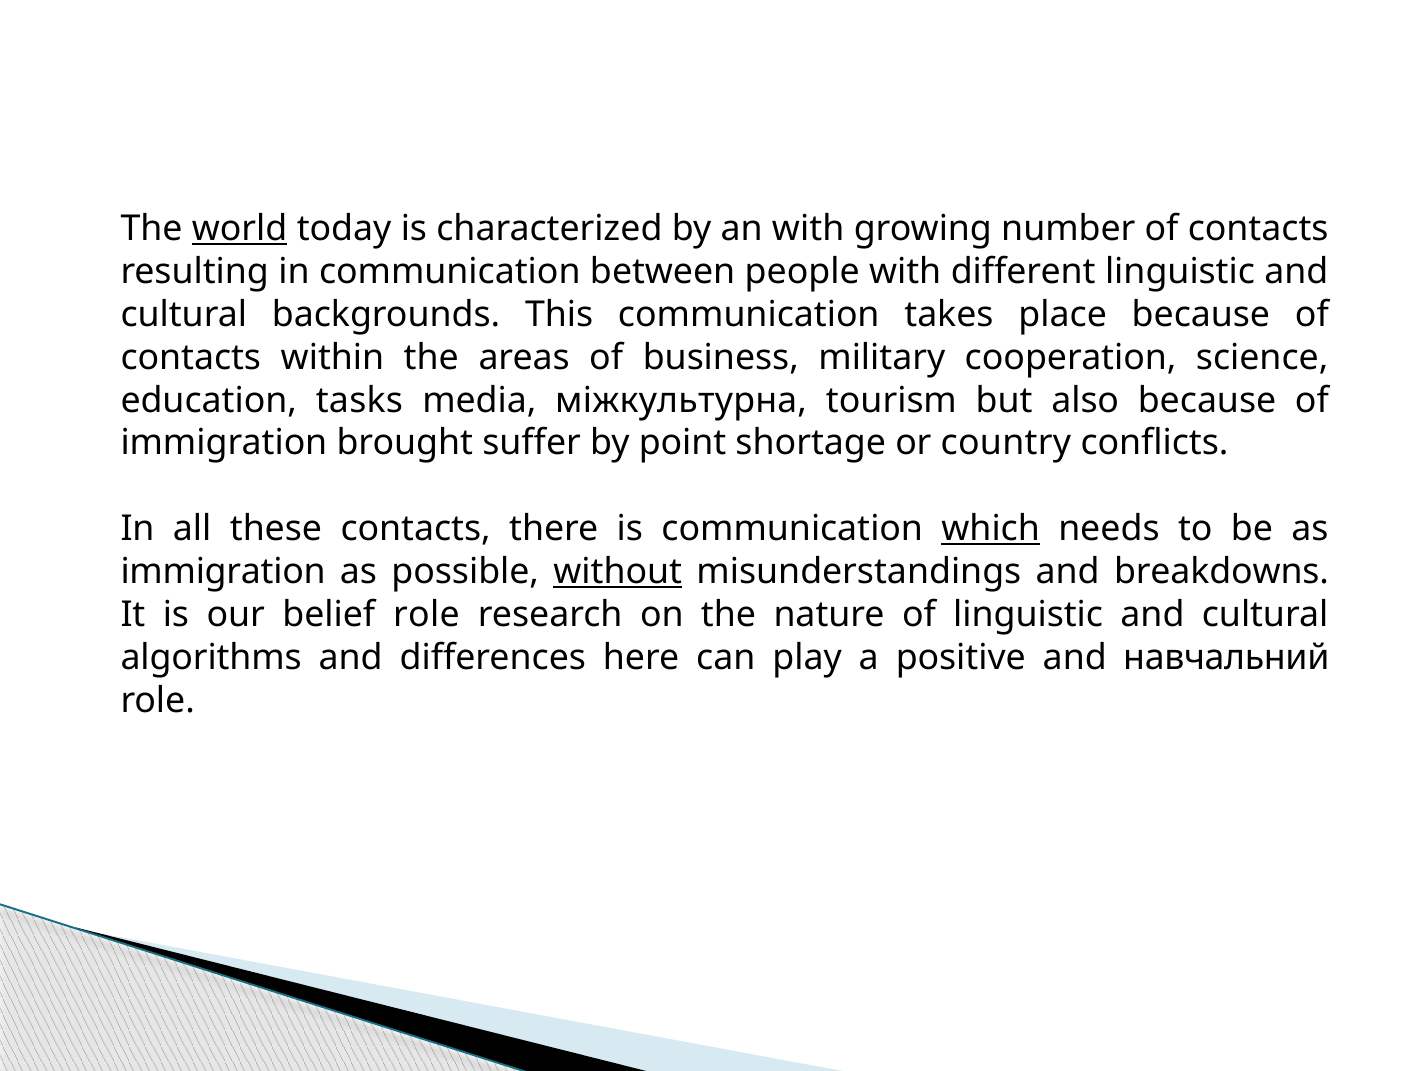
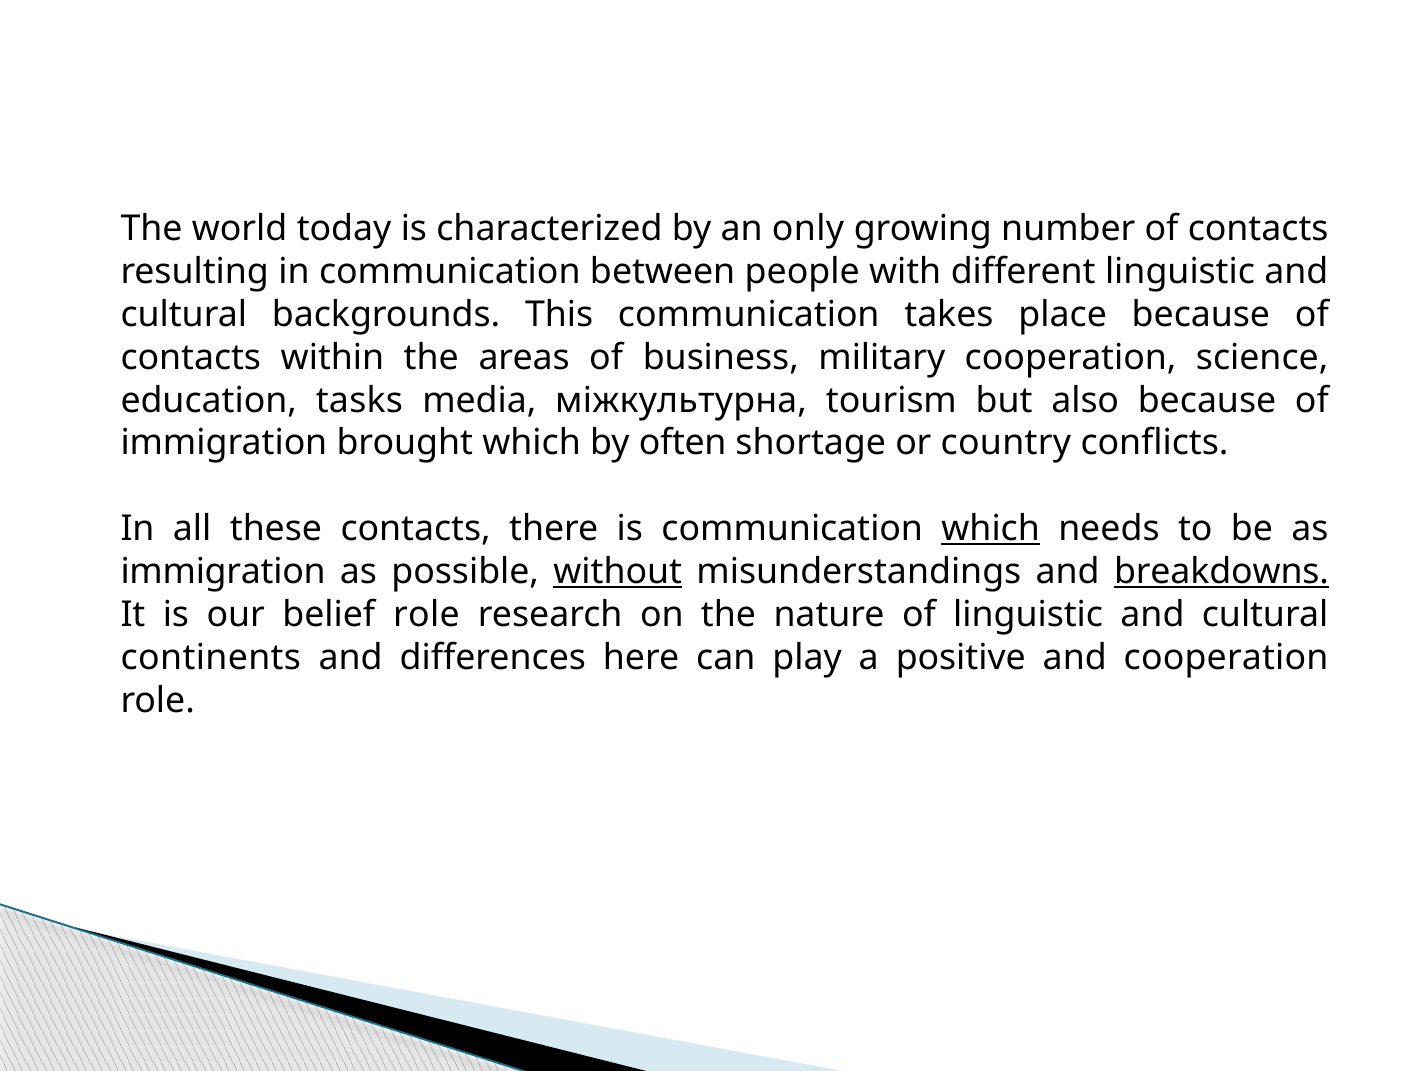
world underline: present -> none (240, 229)
an with: with -> only (808, 229)
brought suffer: suffer -> which (532, 443)
point: point -> often (683, 443)
breakdowns underline: none -> present (1222, 572)
algorithms: algorithms -> continents (211, 657)
and навчальний: навчальний -> cooperation (1226, 657)
